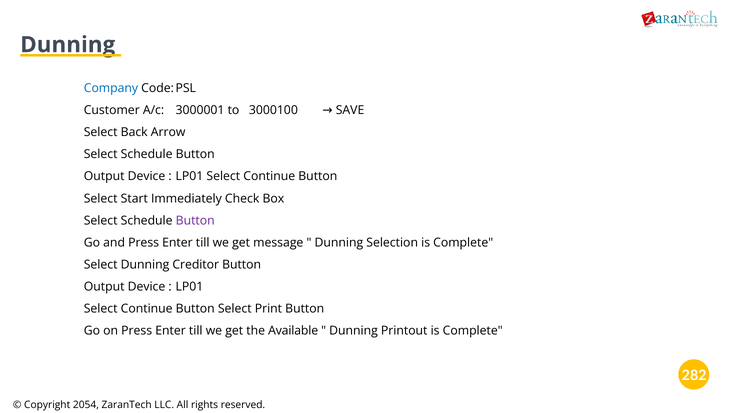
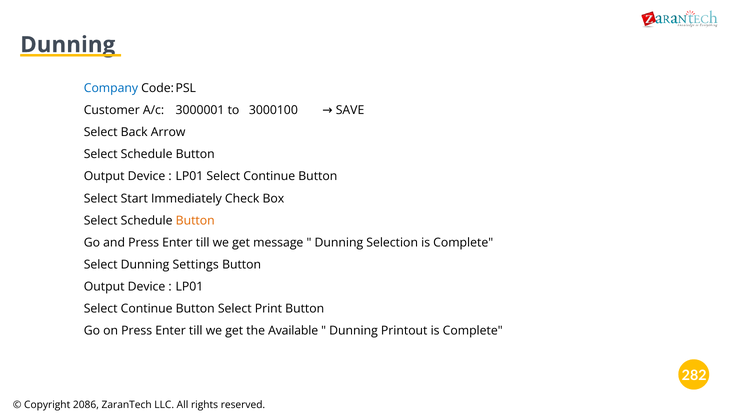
Button colour: purple -> orange (195, 220)
Creditor: Creditor -> Settings (196, 264)
2054: 2054 -> 2086 (86, 405)
